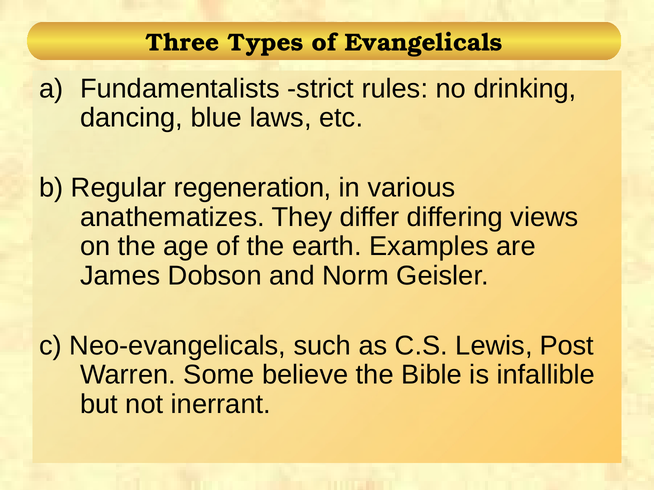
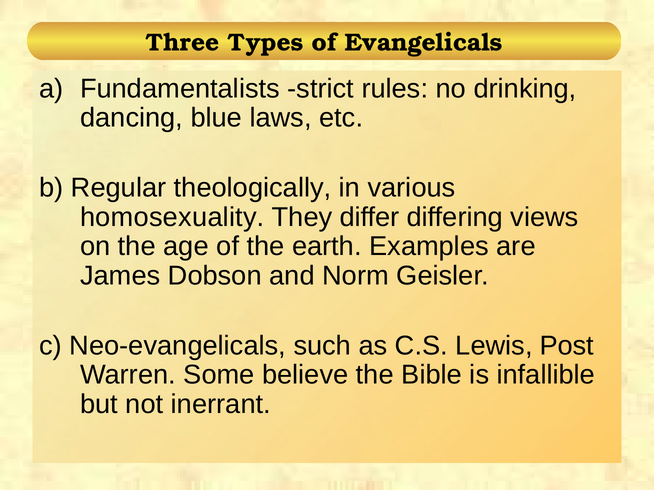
regeneration: regeneration -> theologically (253, 188)
anathematizes: anathematizes -> homosexuality (172, 217)
